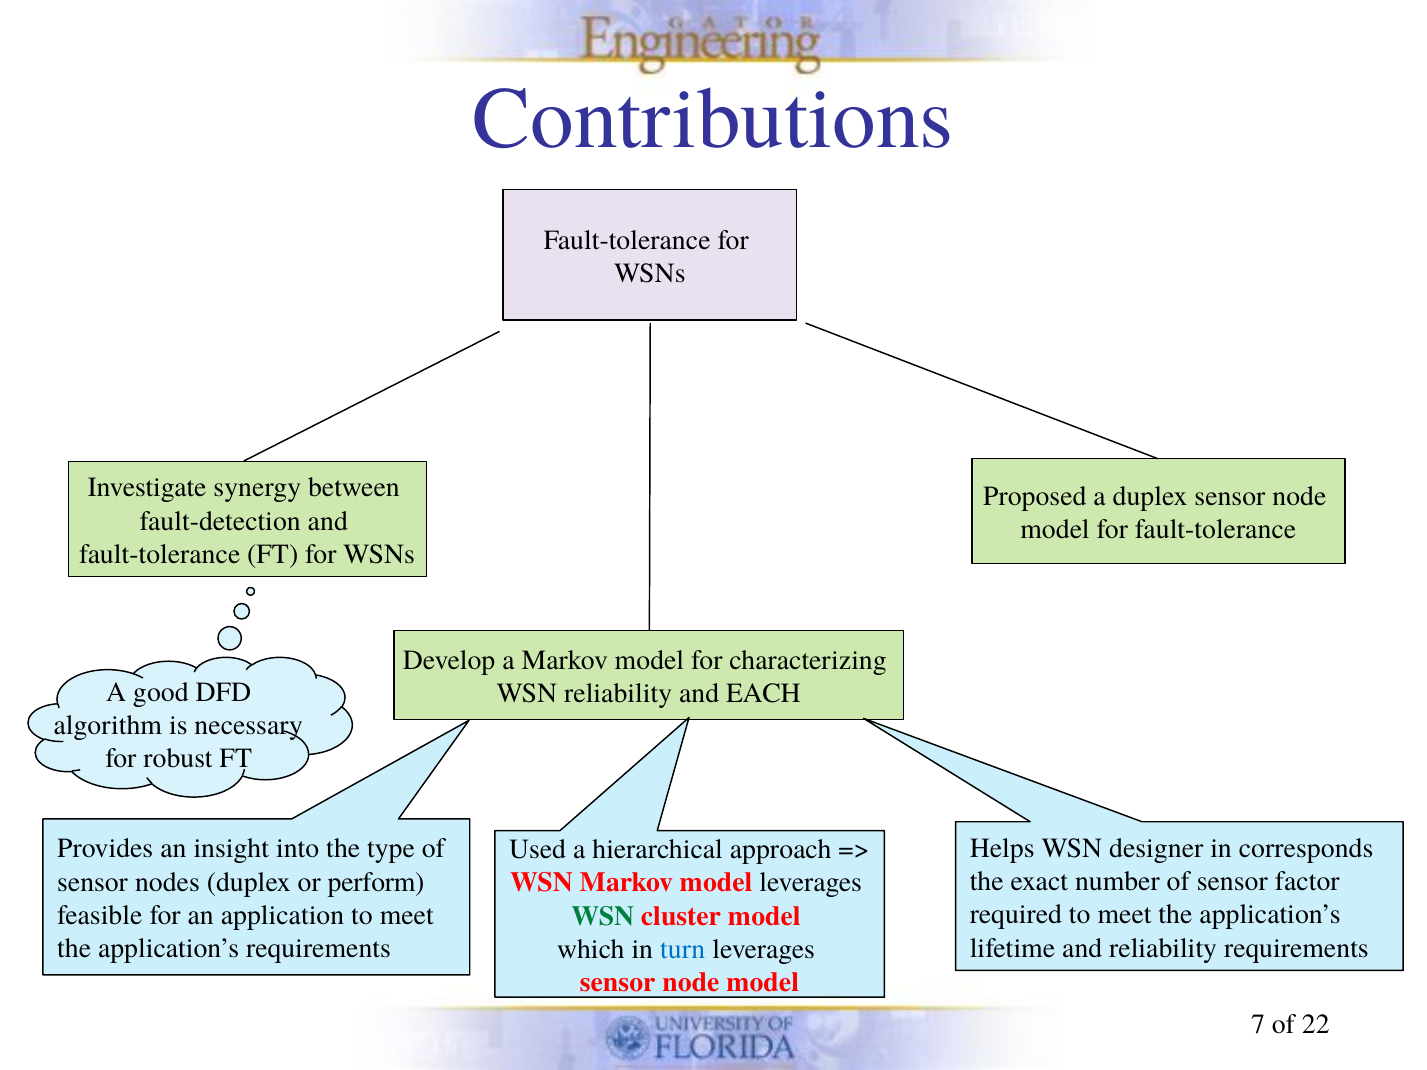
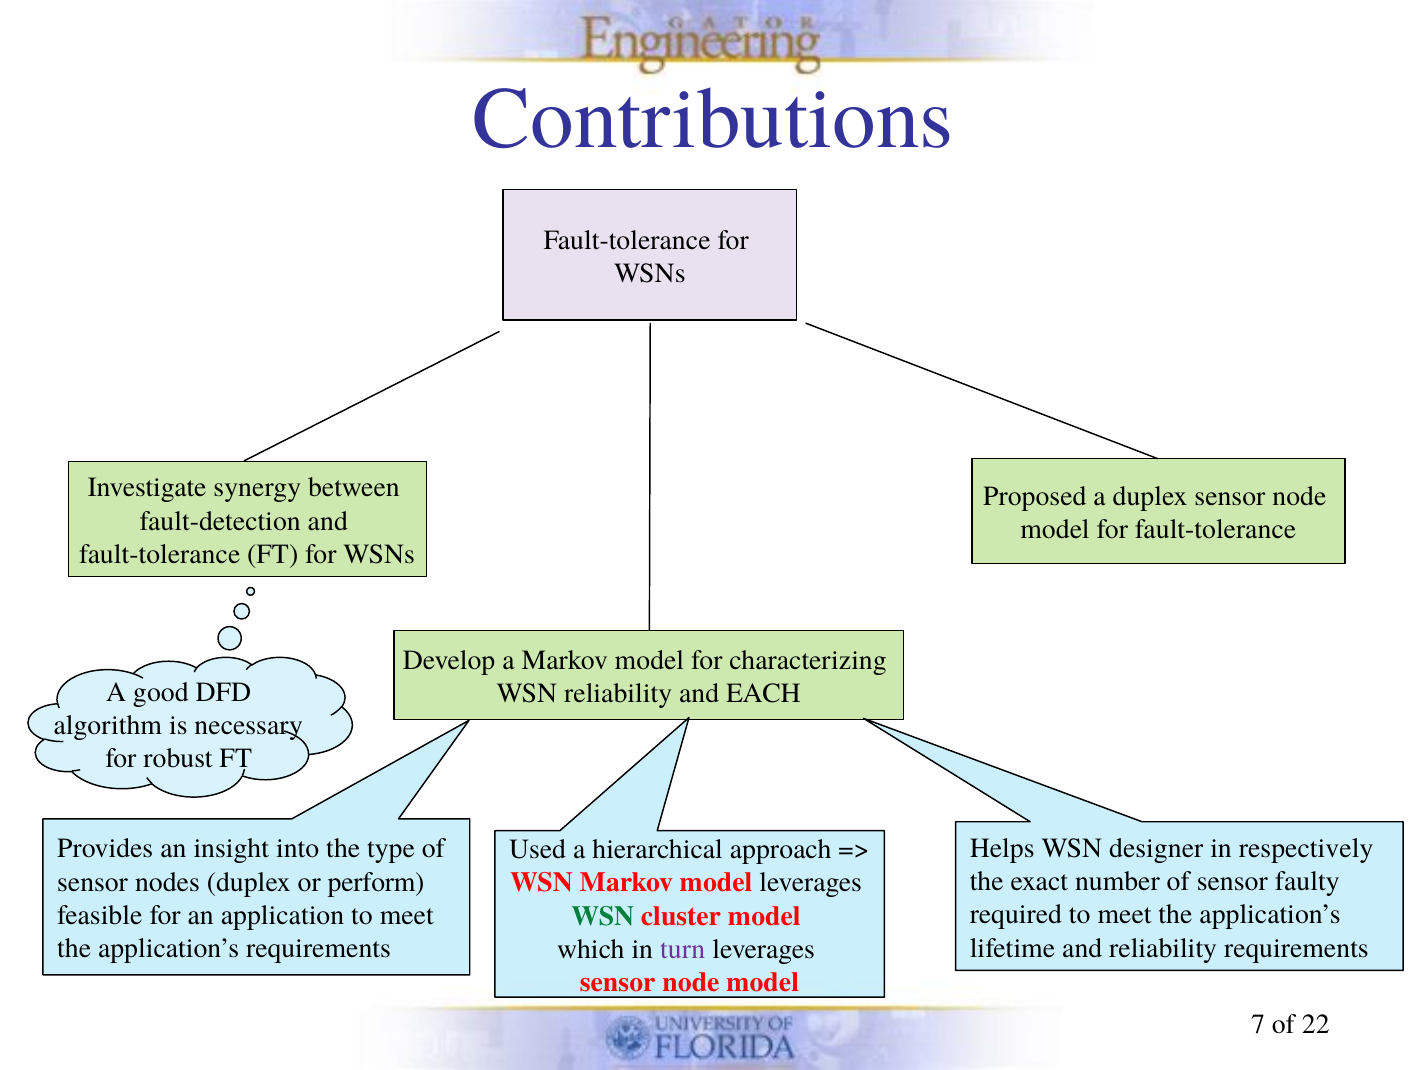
corresponds: corresponds -> respectively (1306, 848)
factor: factor -> faulty (1307, 882)
turn colour: blue -> purple (683, 949)
